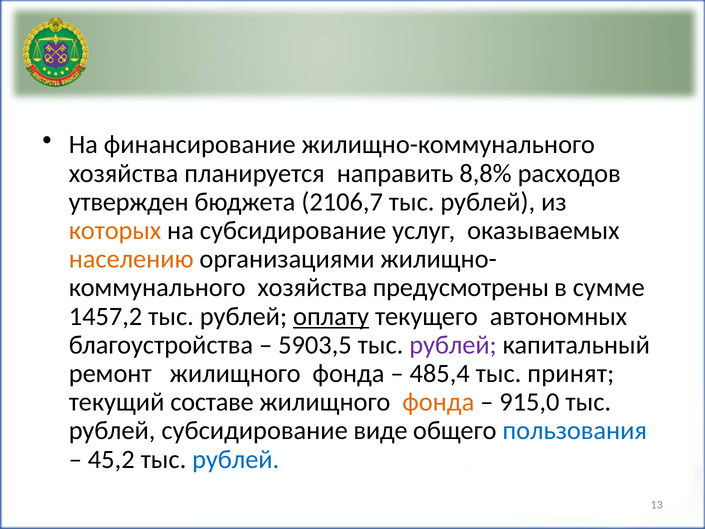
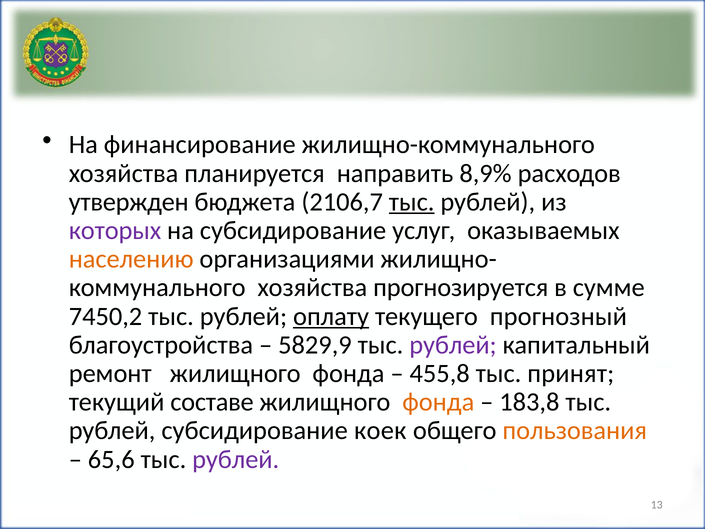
8,8%: 8,8% -> 8,9% (486, 173)
тыс underline: none -> present (412, 202)
которых colour: orange -> purple (115, 230)
предусмотрены: предусмотрены -> прогнозируется (461, 288)
1457,2: 1457,2 -> 7450,2 (106, 316)
автономных: автономных -> прогнозный (558, 316)
5903,5: 5903,5 -> 5829,9 (315, 345)
485,4: 485,4 -> 455,8 (440, 373)
915,0: 915,0 -> 183,8 (529, 402)
виде: виде -> коек (380, 431)
пользования colour: blue -> orange (575, 431)
45,2: 45,2 -> 65,6 (111, 459)
рублей colour: blue -> purple (236, 459)
